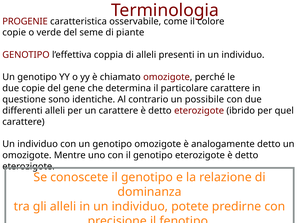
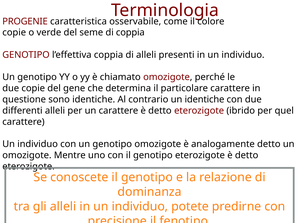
di piante: piante -> coppia (130, 33)
un possibile: possibile -> identiche (205, 100)
